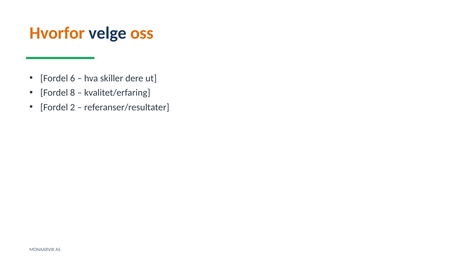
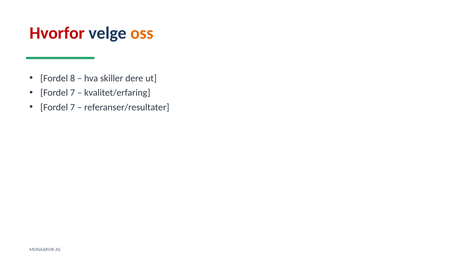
Hvorfor colour: orange -> red (57, 33)
6: 6 -> 8 (73, 78)
8: 8 -> 7 (73, 93)
2: 2 -> 7 (73, 107)
